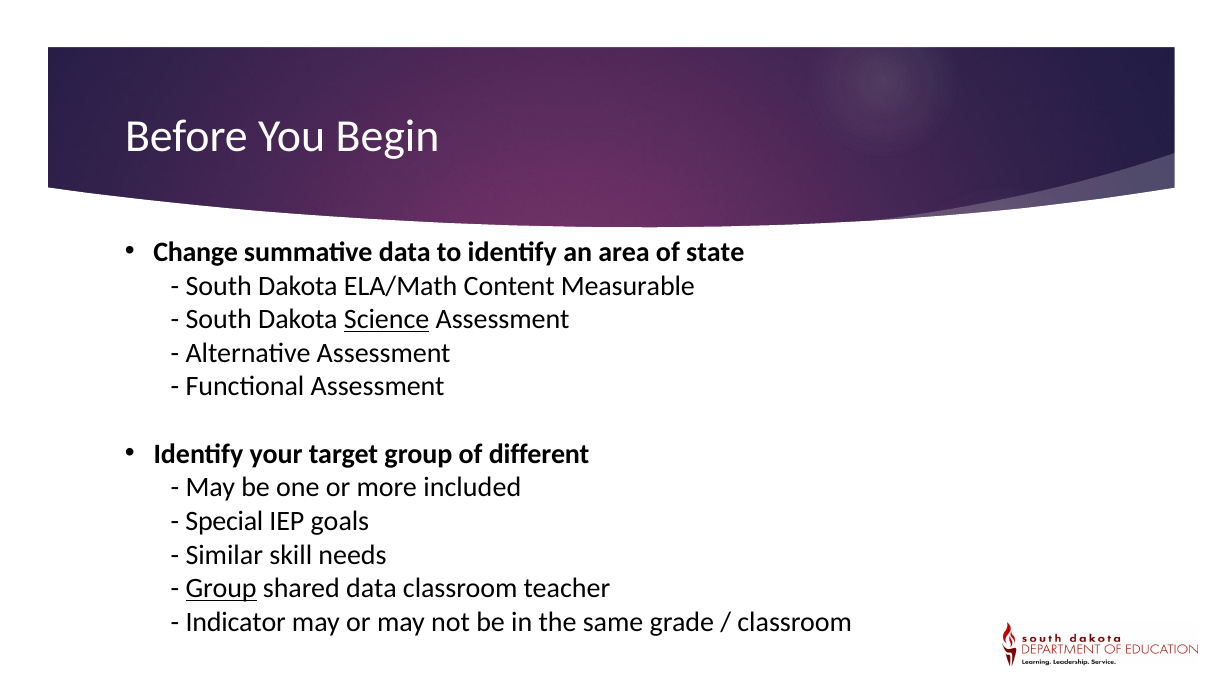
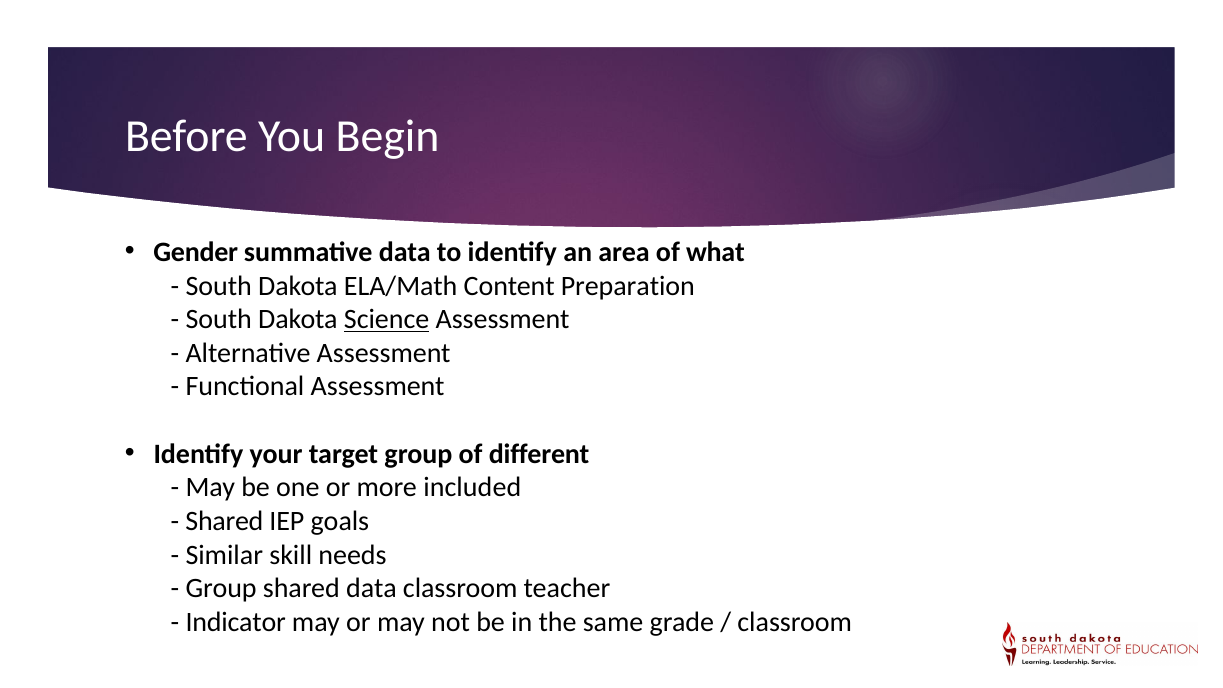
Change: Change -> Gender (196, 252)
state: state -> what (715, 252)
Measurable: Measurable -> Preparation (628, 286)
Special: Special -> Shared (224, 521)
Group underline: present -> none (221, 588)
